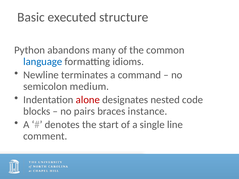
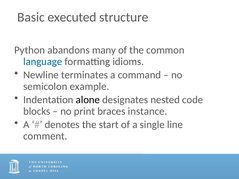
medium: medium -> example (89, 86)
alone colour: red -> black (88, 100)
pairs: pairs -> print (84, 111)
